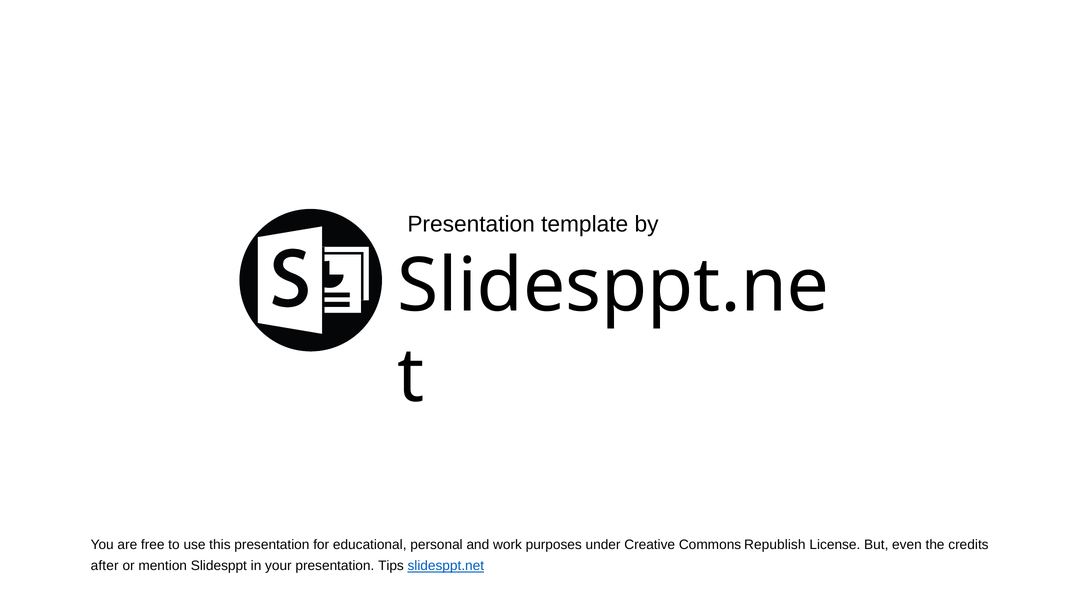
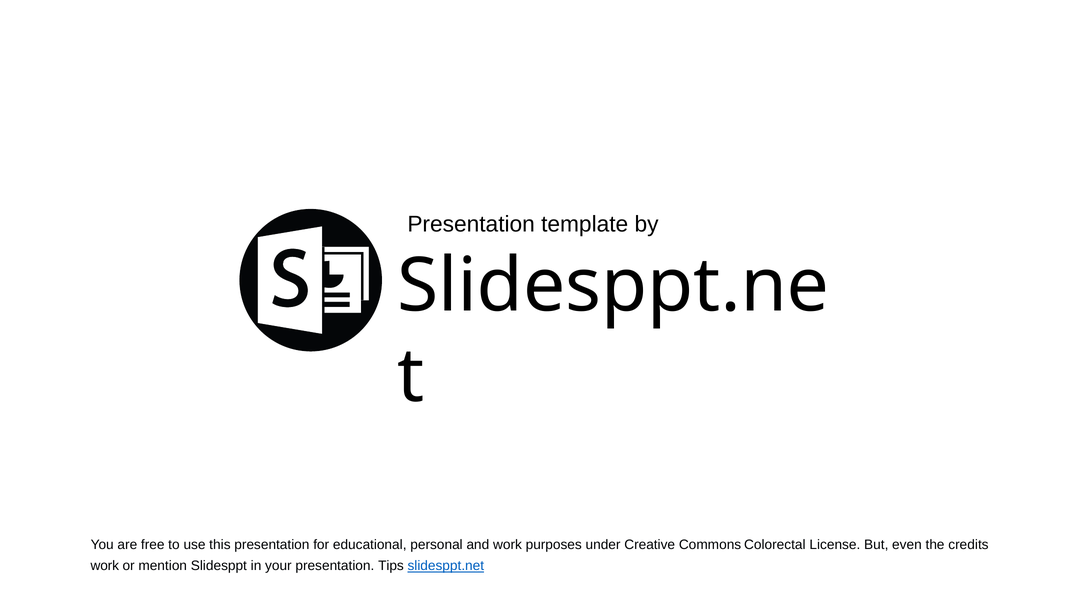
Republish: Republish -> Colorectal (775, 545)
after: after -> work (105, 566)
